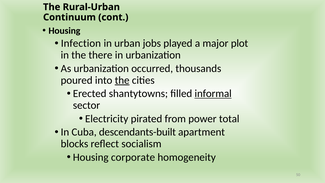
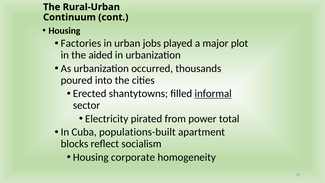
Infection: Infection -> Factories (81, 43)
there: there -> aided (101, 55)
the underline: present -> none (122, 80)
descendants-built: descendants-built -> populations-built (137, 132)
